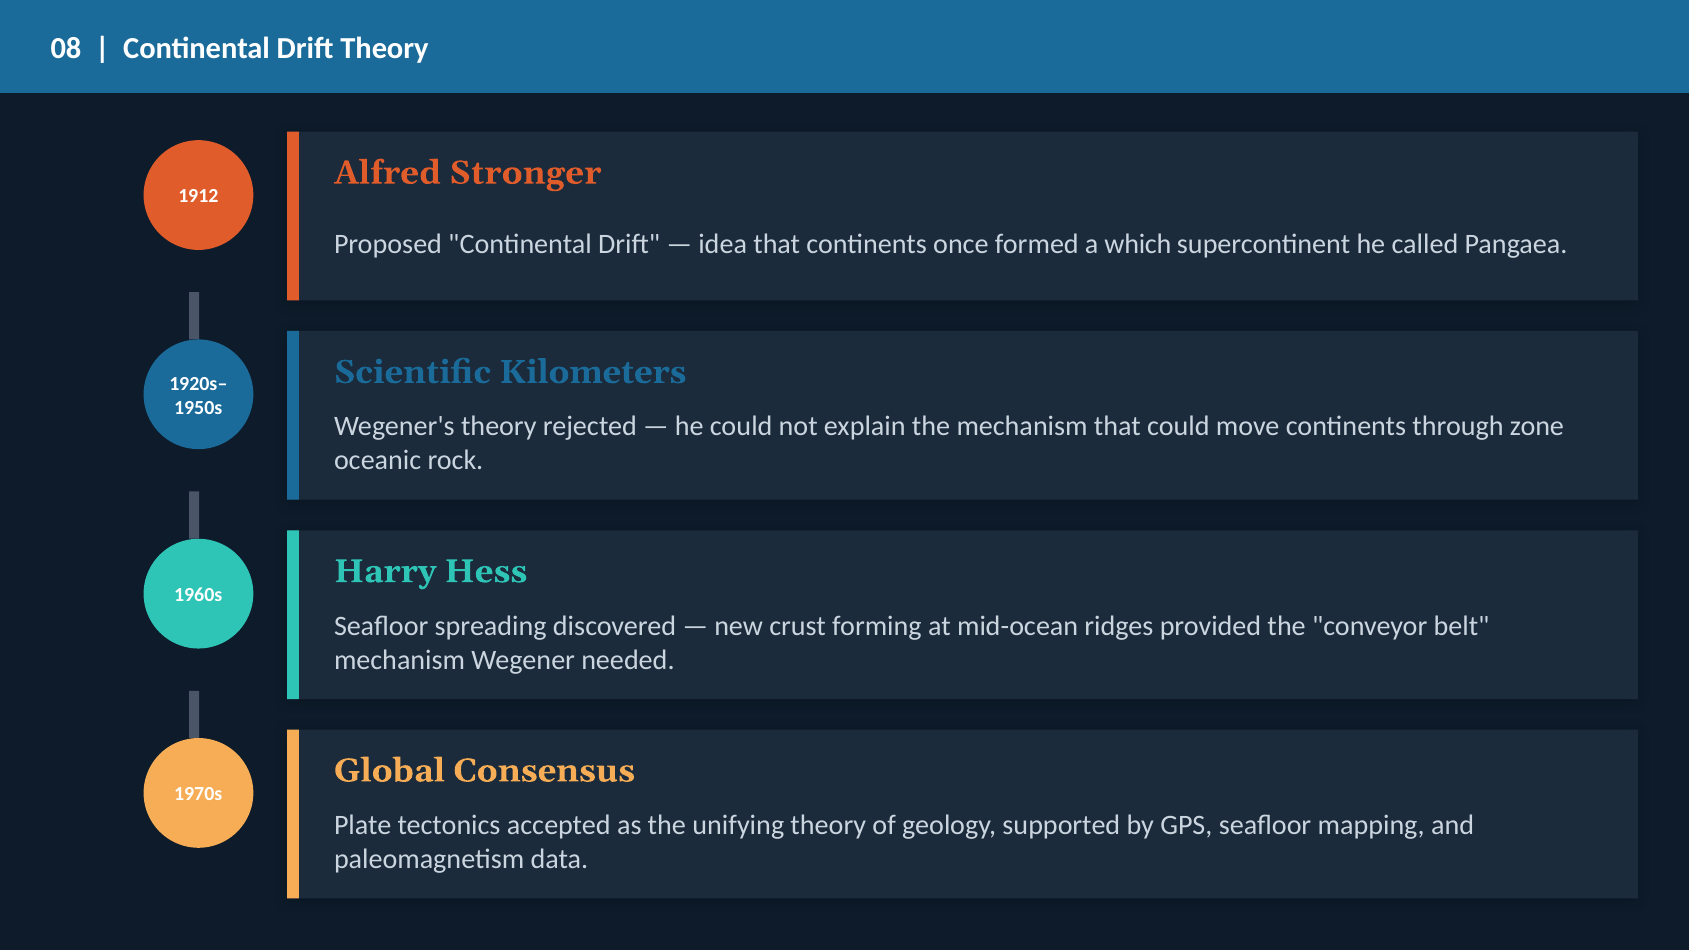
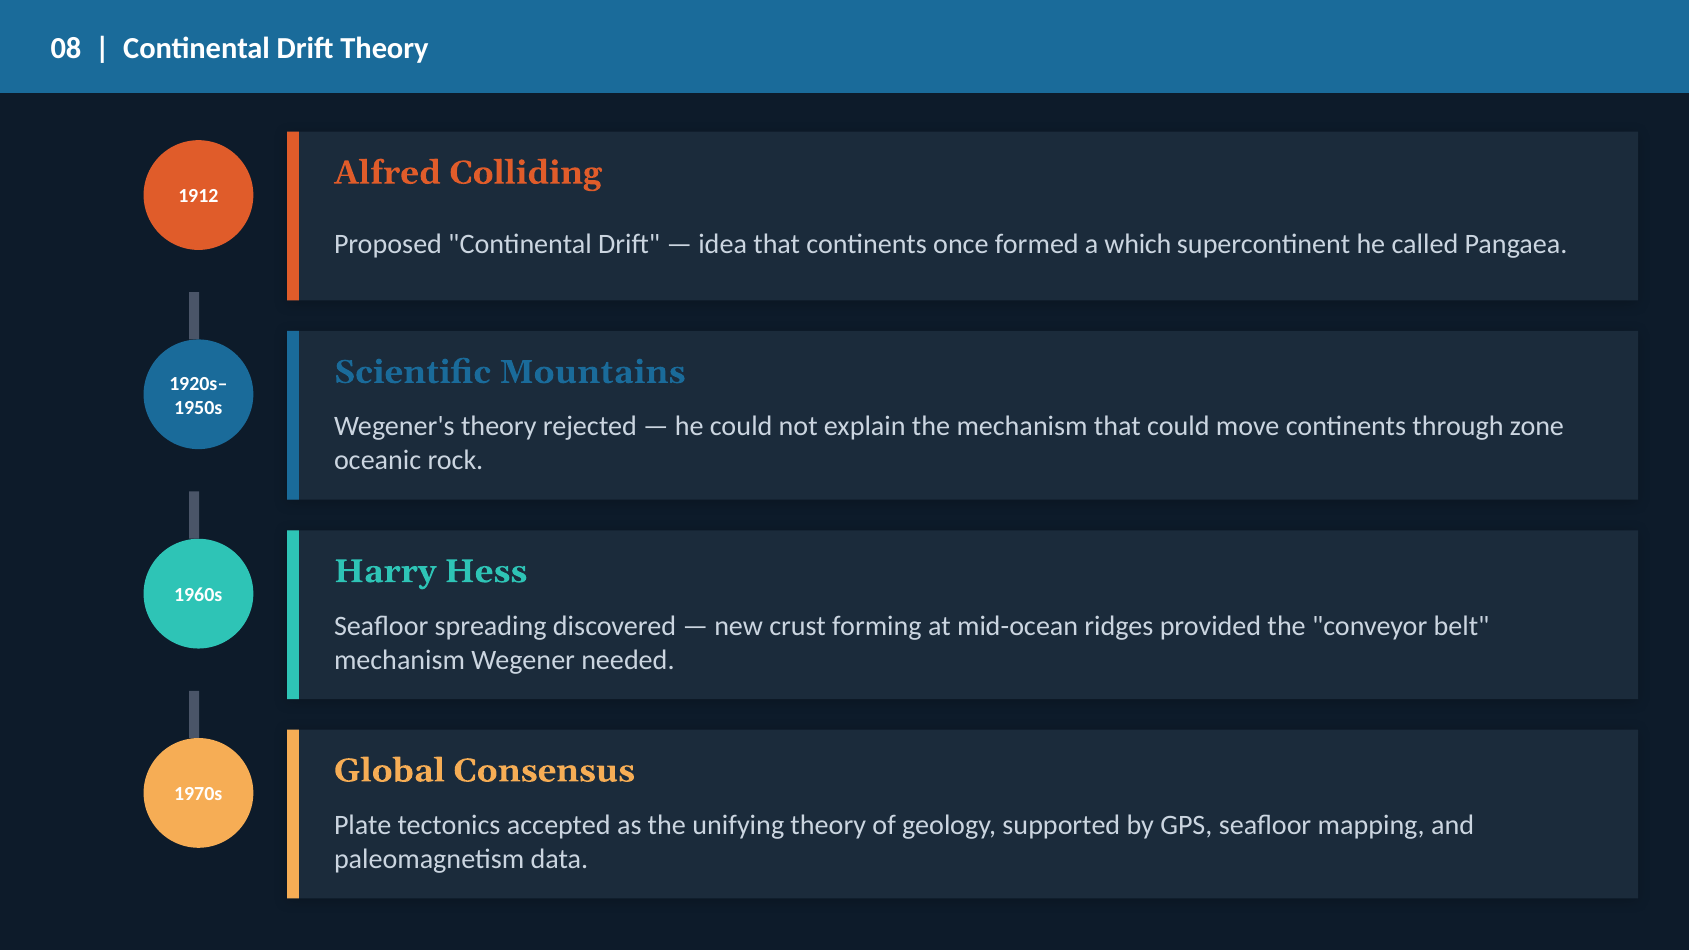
Stronger: Stronger -> Colliding (526, 173)
Kilometers: Kilometers -> Mountains (593, 372)
